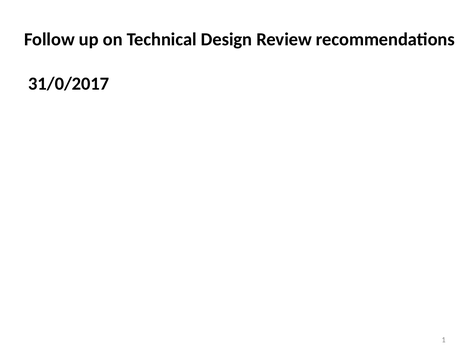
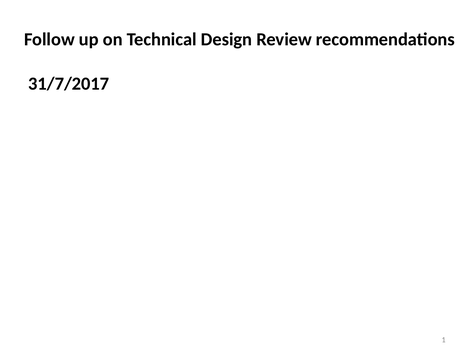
31/0/2017: 31/0/2017 -> 31/7/2017 (69, 84)
